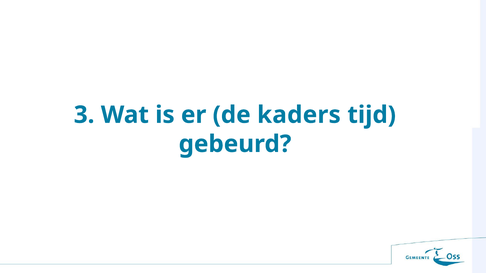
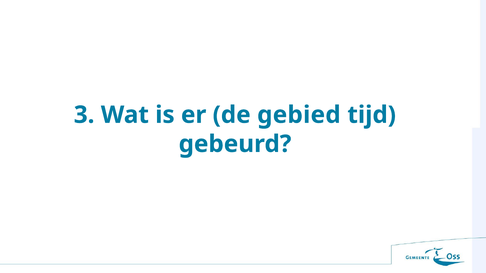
kaders: kaders -> gebied (299, 115)
